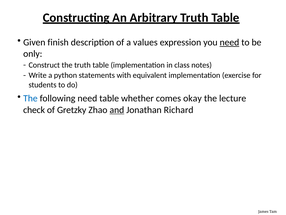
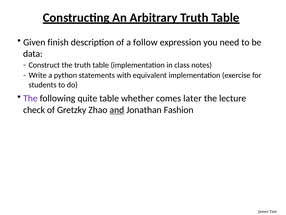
values: values -> follow (145, 42)
need underline: present -> none (229, 42)
only: only -> data (33, 54)
The colour: blue -> purple (30, 98)
following need: need -> quite (87, 98)
okay: okay -> later (192, 98)
Richard: Richard -> Fashion (179, 110)
